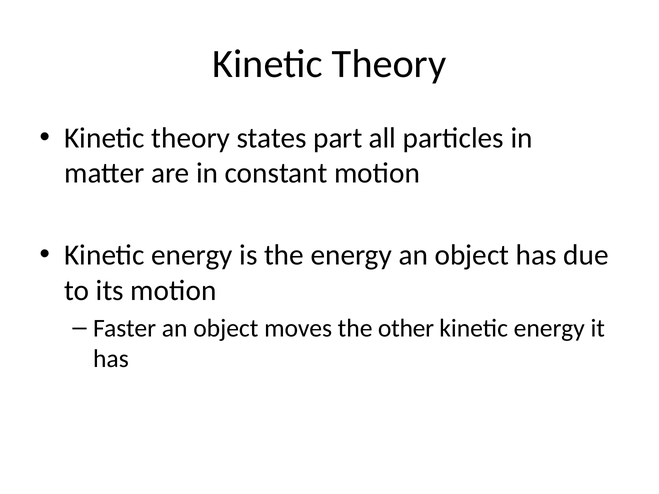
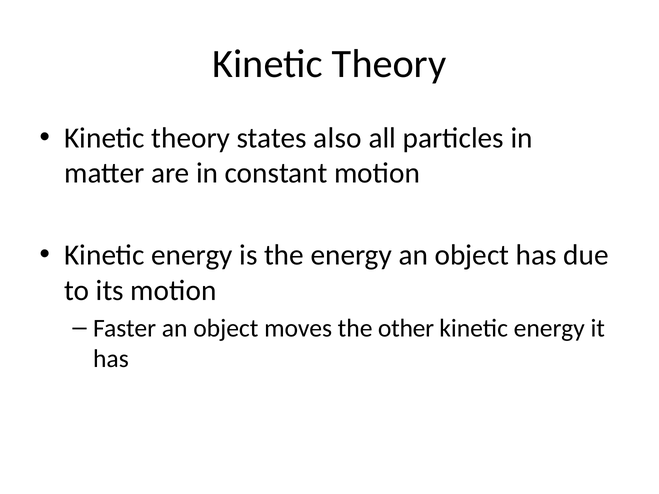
part: part -> also (338, 138)
